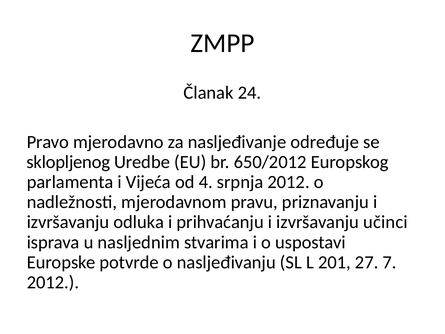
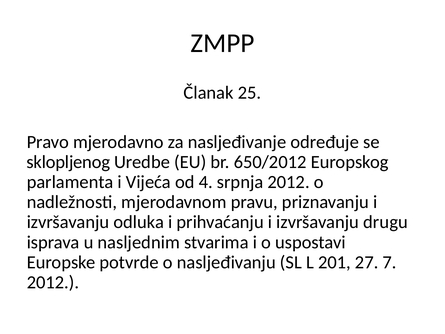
24: 24 -> 25 (249, 93)
učinci: učinci -> drugu (386, 222)
